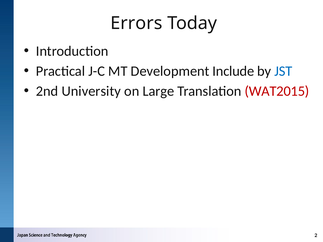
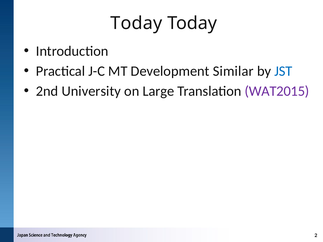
Errors: Errors -> Today (136, 23)
Include: Include -> Similar (233, 71)
WAT2015 colour: red -> purple (277, 91)
